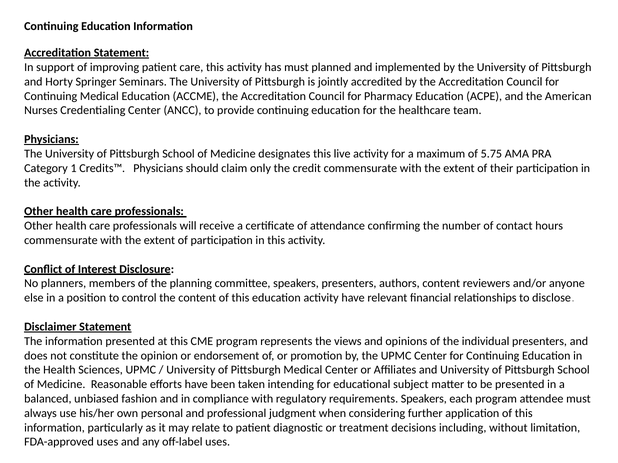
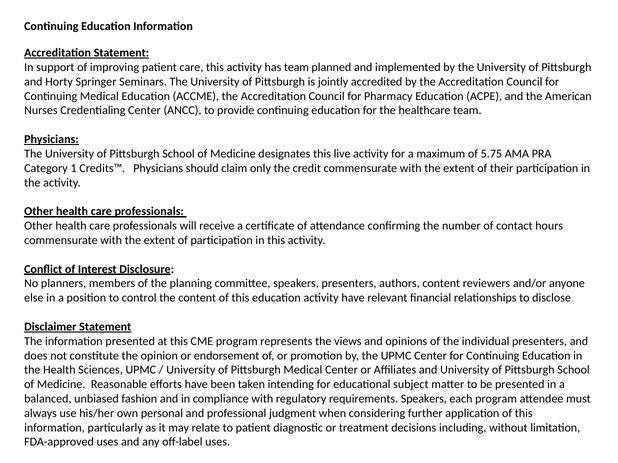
has must: must -> team (296, 67)
